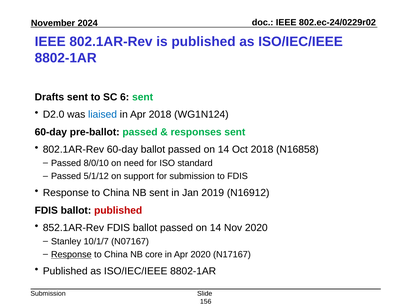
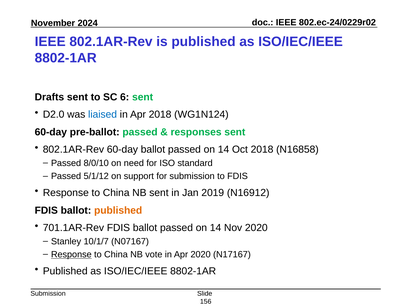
published colour: red -> orange (118, 210)
852.1AR-Rev: 852.1AR-Rev -> 701.1AR-Rev (73, 228)
core: core -> vote (154, 255)
